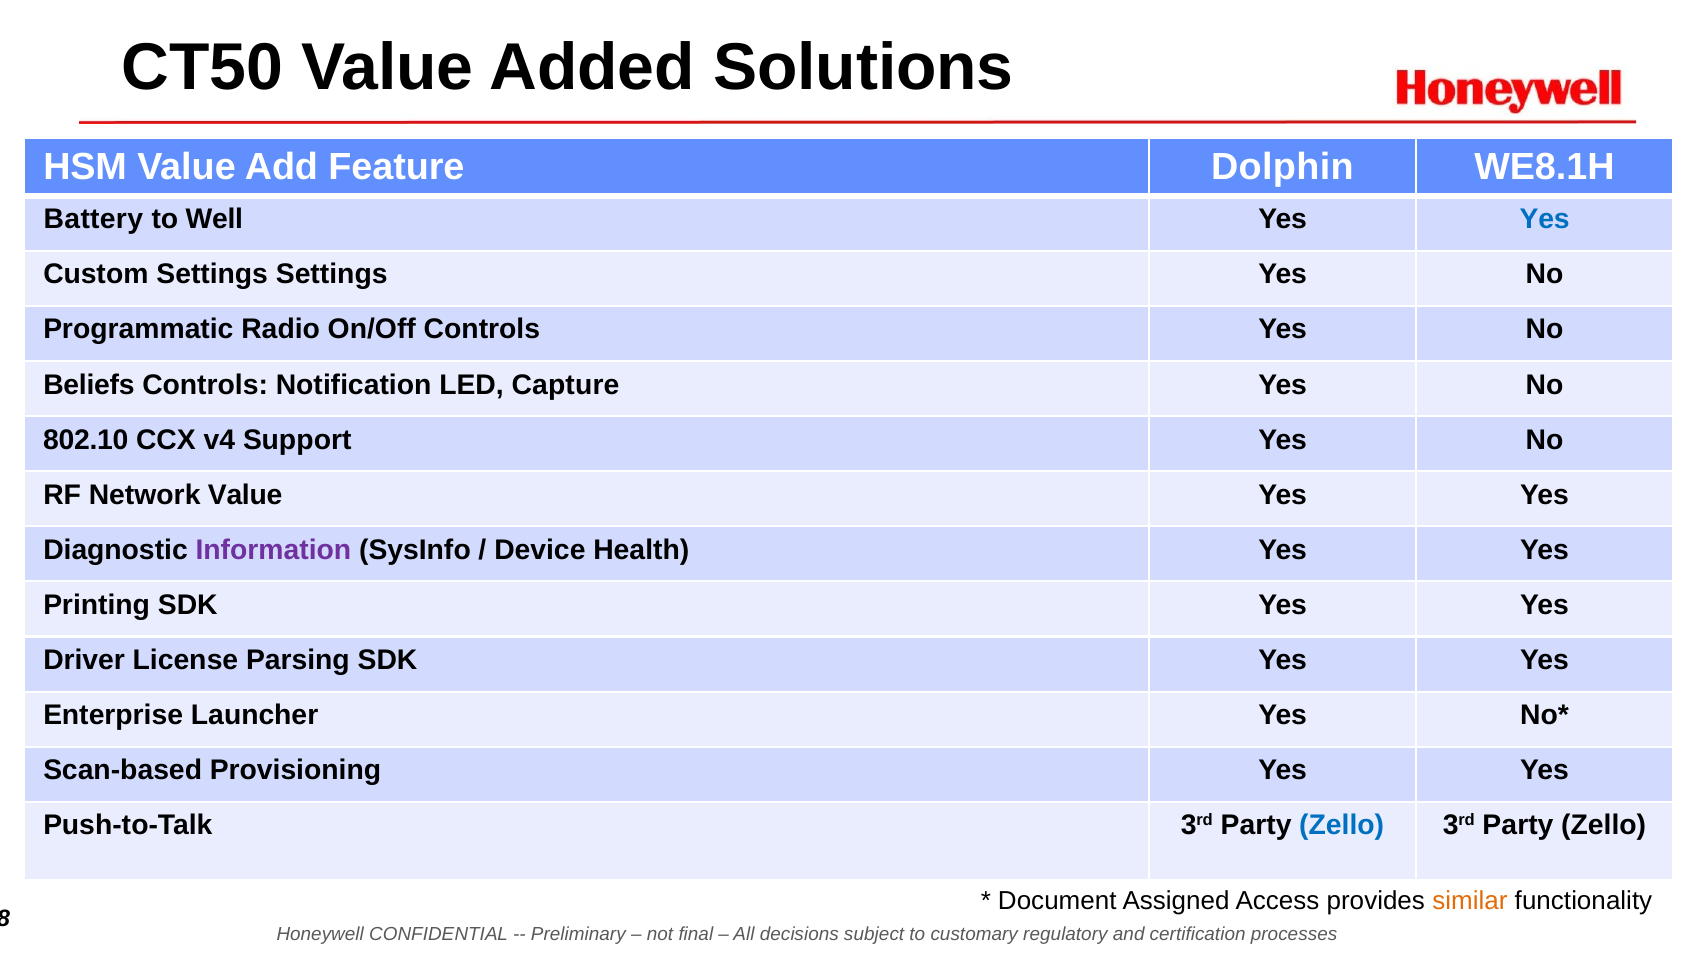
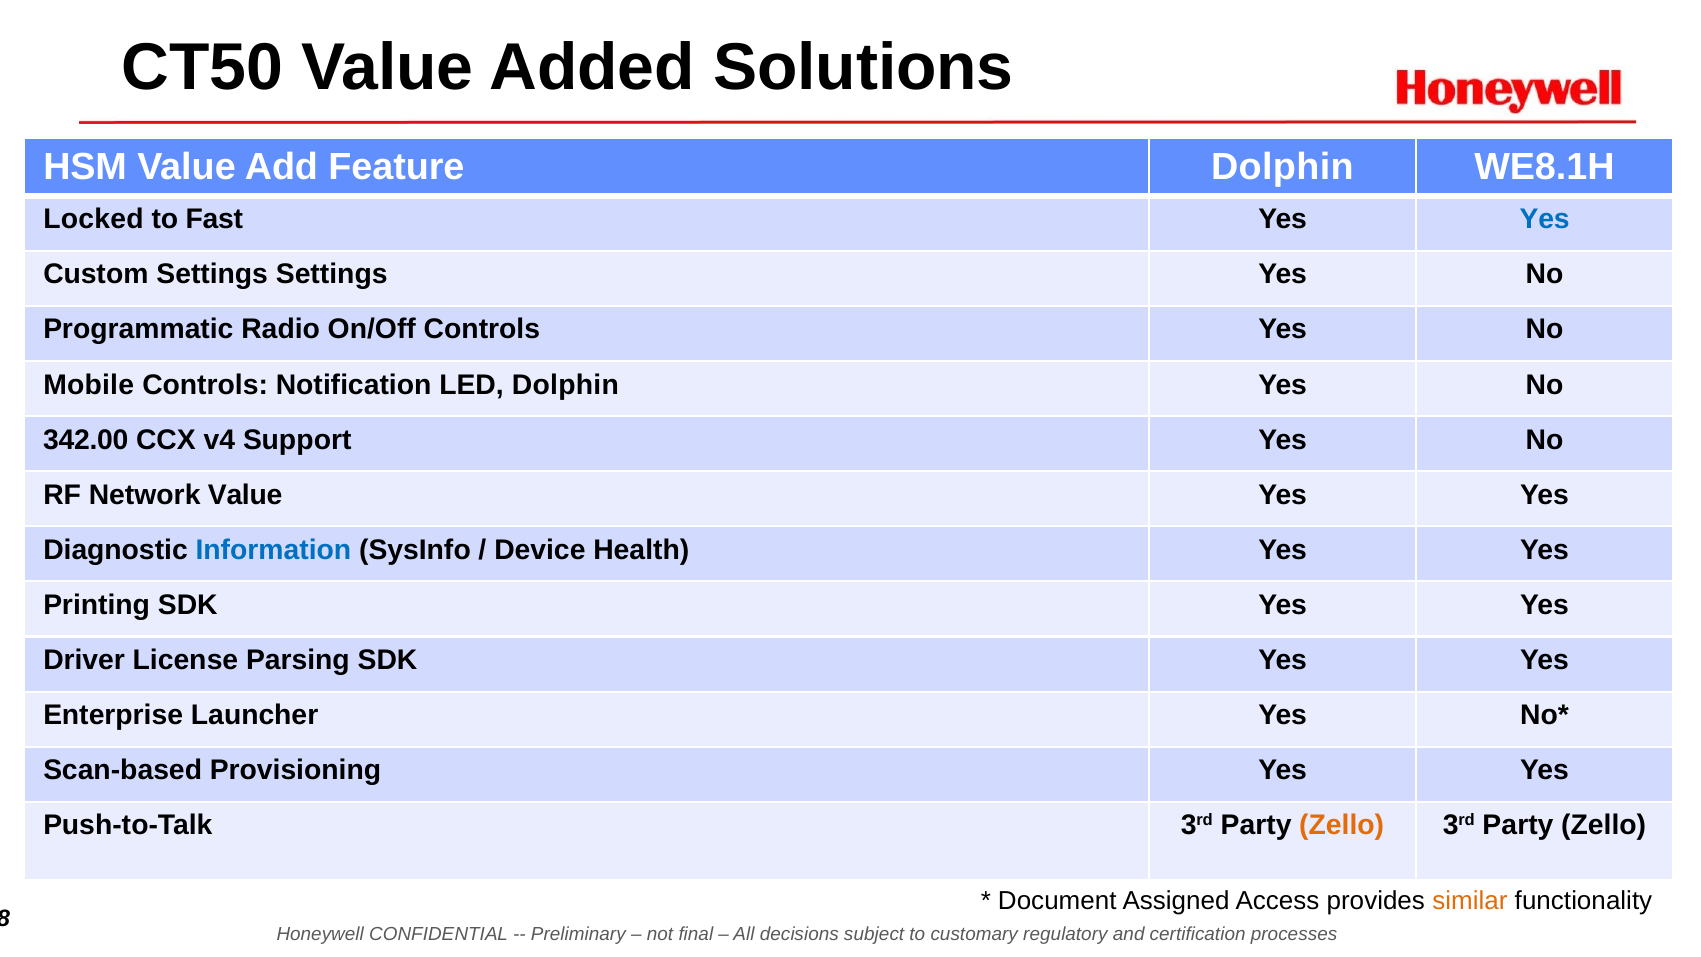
Battery: Battery -> Locked (93, 219)
Well: Well -> Fast (214, 219)
Beliefs: Beliefs -> Mobile (89, 385)
LED Capture: Capture -> Dolphin (565, 385)
802.10: 802.10 -> 342.00 (86, 440)
Information colour: purple -> blue (273, 550)
Zello colour: blue -> orange (1342, 825)
